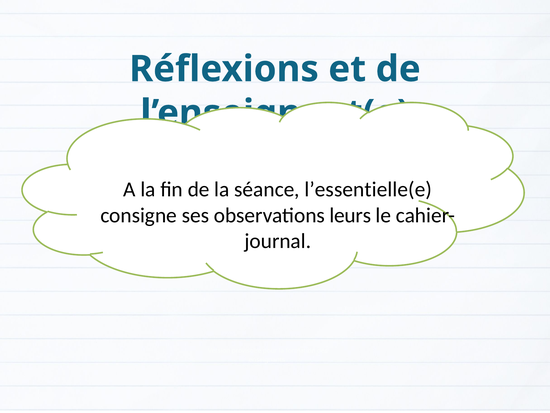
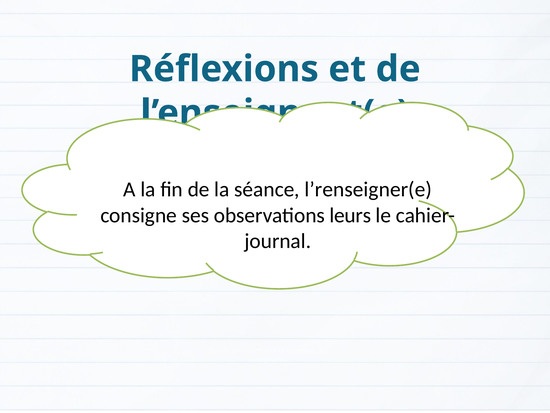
l’essentielle(e: l’essentielle(e -> l’renseigner(e (368, 189)
